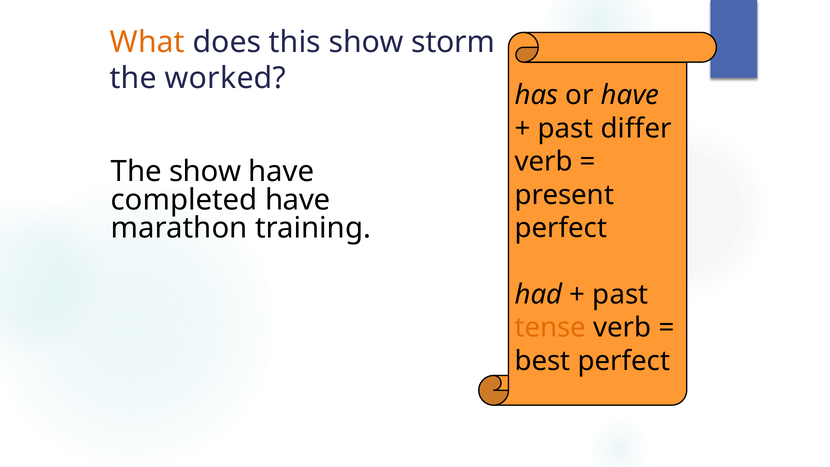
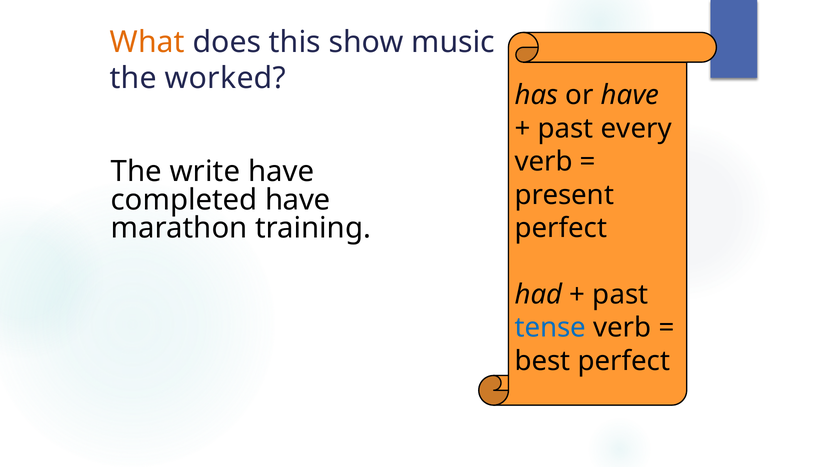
storm: storm -> music (453, 42)
differ: differ -> every (636, 128)
The show: show -> write (205, 172)
tense colour: orange -> blue (550, 328)
